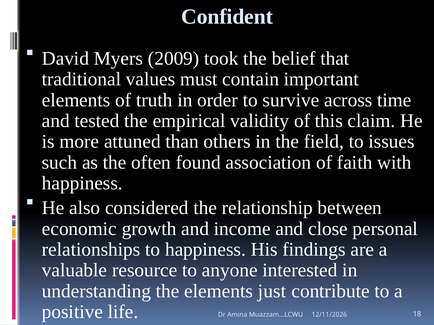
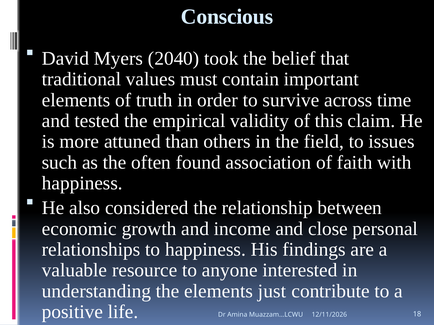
Confident: Confident -> Conscious (227, 17)
2009: 2009 -> 2040 (174, 58)
